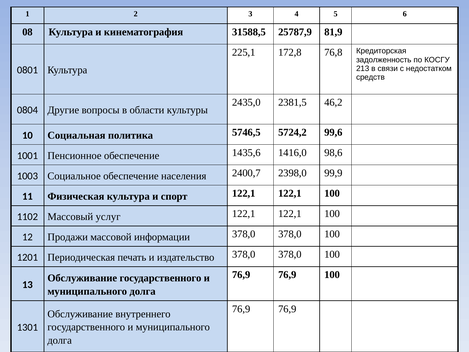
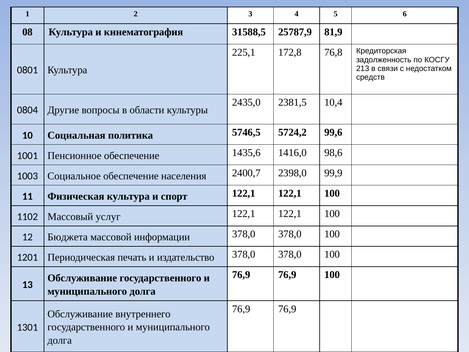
46,2: 46,2 -> 10,4 (333, 102)
Продажи: Продажи -> Бюджета (68, 237)
